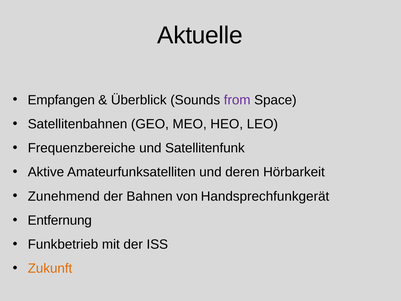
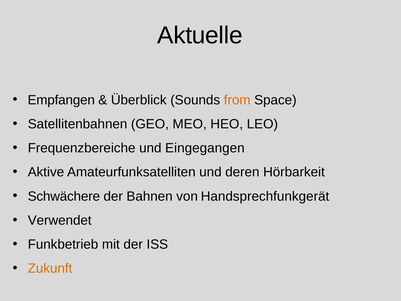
from colour: purple -> orange (237, 100)
Satellitenfunk: Satellitenfunk -> Eingegangen (205, 148)
Zunehmend: Zunehmend -> Schwächere (64, 196)
Entfernung: Entfernung -> Verwendet (60, 220)
